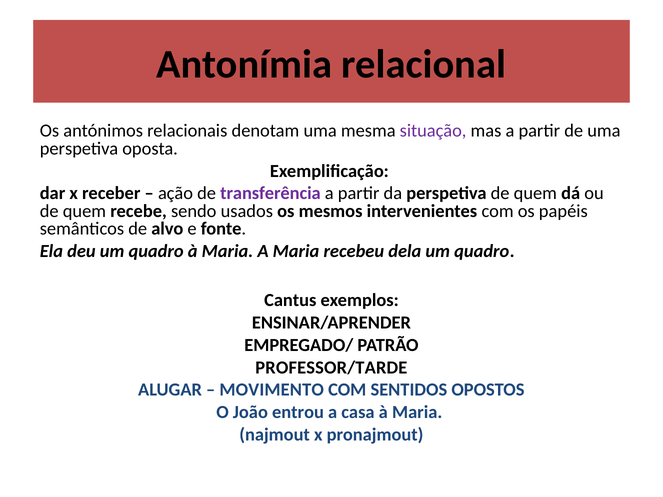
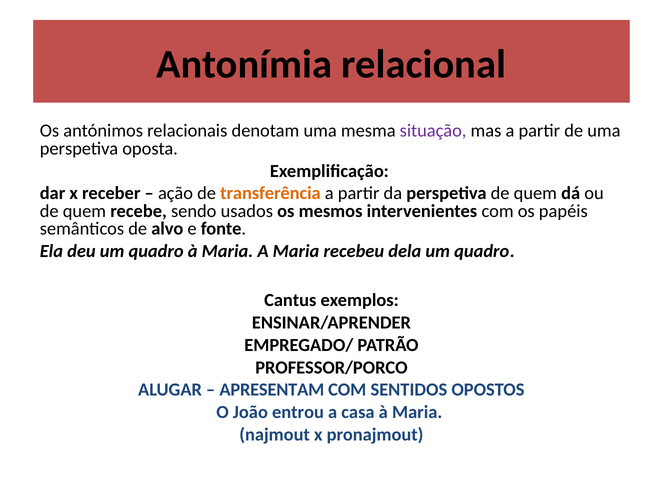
transferência colour: purple -> orange (270, 193)
PROFESSOR/TARDE: PROFESSOR/TARDE -> PROFESSOR/PORCO (331, 368)
MOVIMENTO: MOVIMENTO -> APRESENTAM (272, 390)
